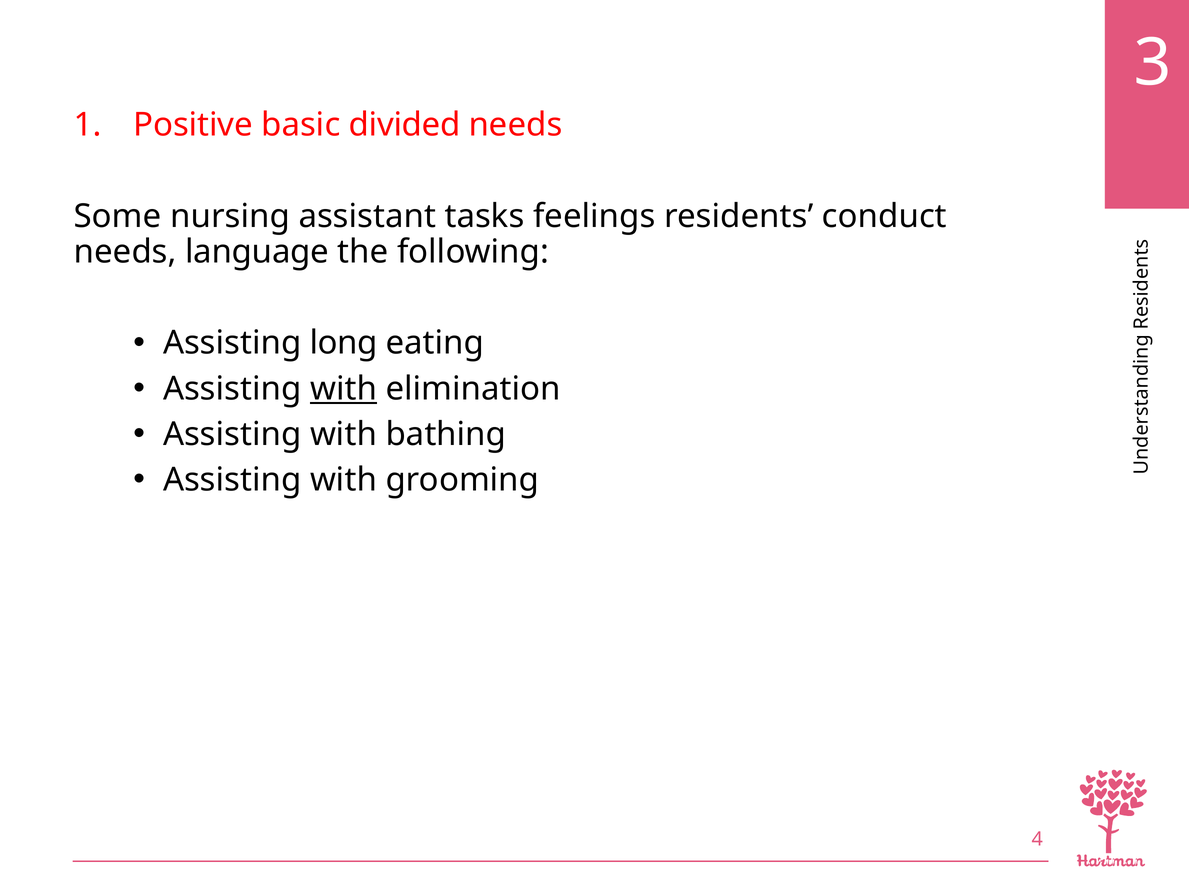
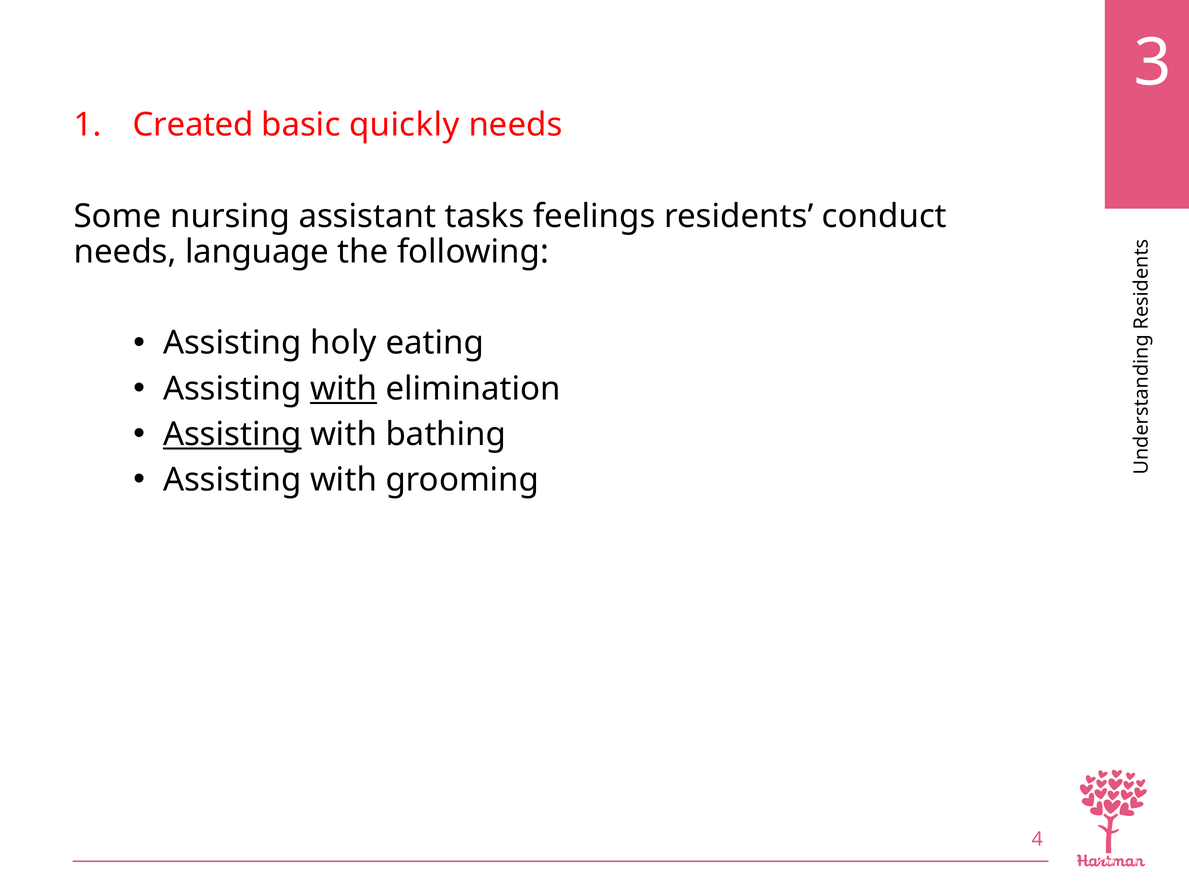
Positive: Positive -> Created (193, 125)
divided: divided -> quickly (404, 125)
long: long -> holy (343, 343)
Assisting underline: none -> present (232, 435)
